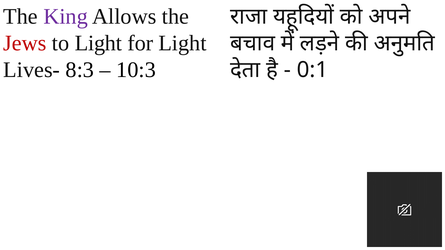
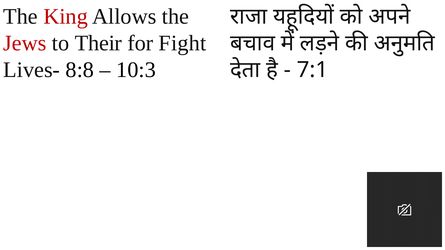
King colour: purple -> red (66, 17)
to Light: Light -> Their (98, 43)
for Light: Light -> Fight (182, 43)
8:3: 8:3 -> 8:8 (80, 70)
0:1: 0:1 -> 7:1 (312, 70)
